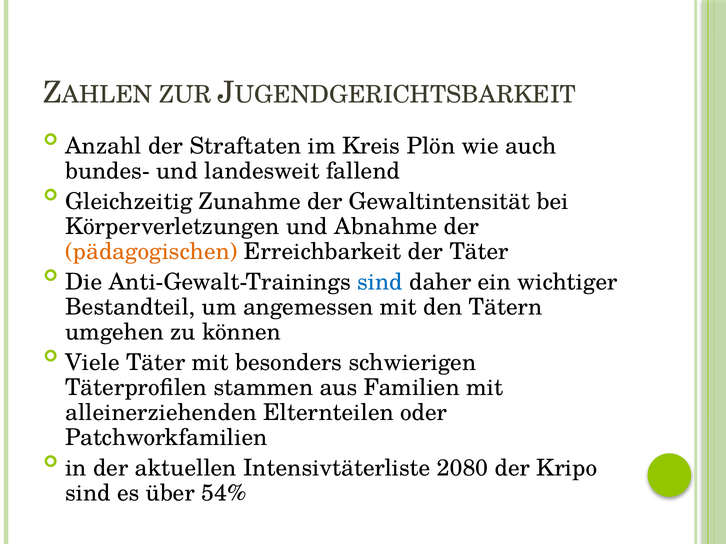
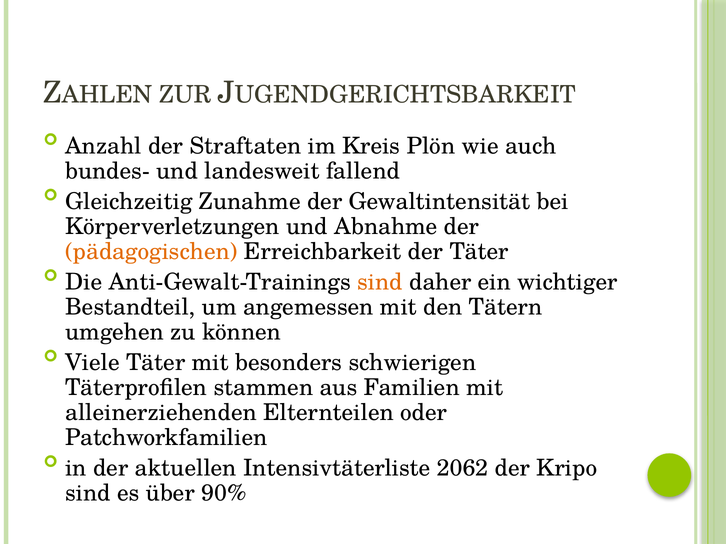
sind colour: blue -> orange (380, 282)
2080: 2080 -> 2062 (463, 468)
54%: 54% -> 90% (224, 493)
